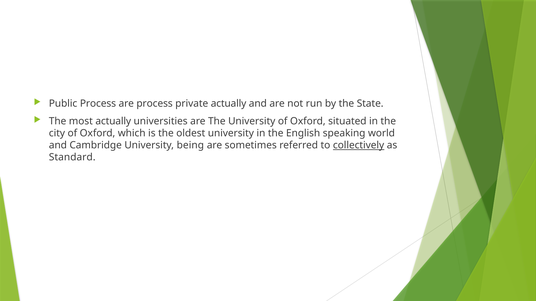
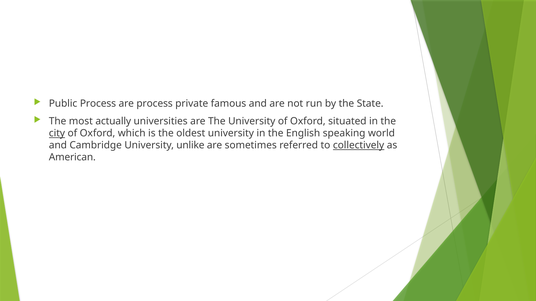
private actually: actually -> famous (229, 104)
city underline: none -> present (57, 133)
being: being -> unlike (190, 146)
Standard: Standard -> American (72, 158)
